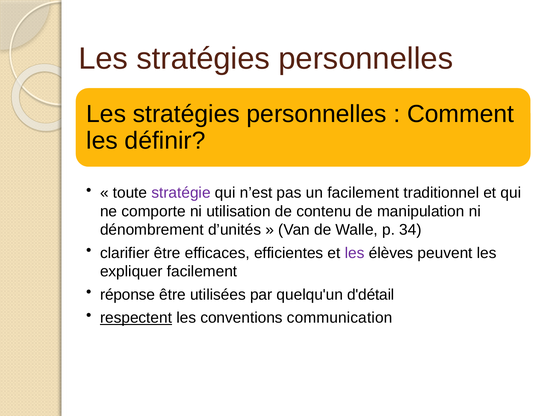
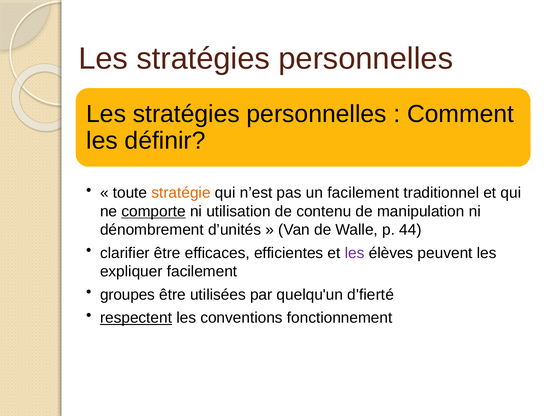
stratégie colour: purple -> orange (181, 193)
comporte underline: none -> present (154, 212)
34: 34 -> 44 (410, 230)
réponse: réponse -> groupes (128, 295)
d'détail: d'détail -> d'fierté (371, 295)
communication: communication -> fonctionnement (340, 318)
